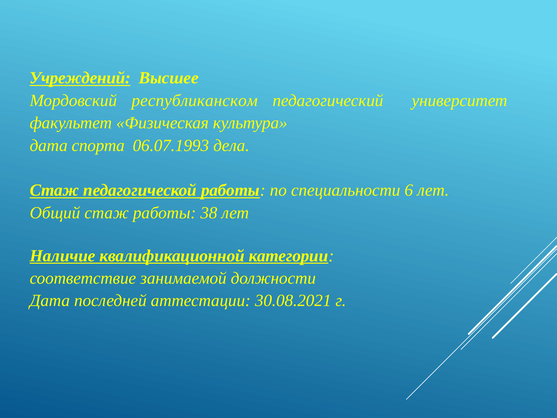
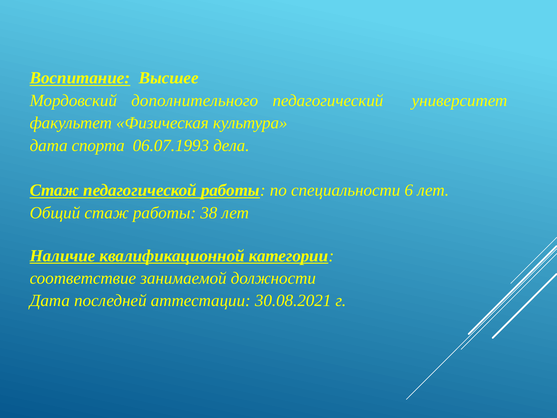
Учреждений: Учреждений -> Воспитание (80, 78)
республиканском: республиканском -> дополнительного (195, 100)
